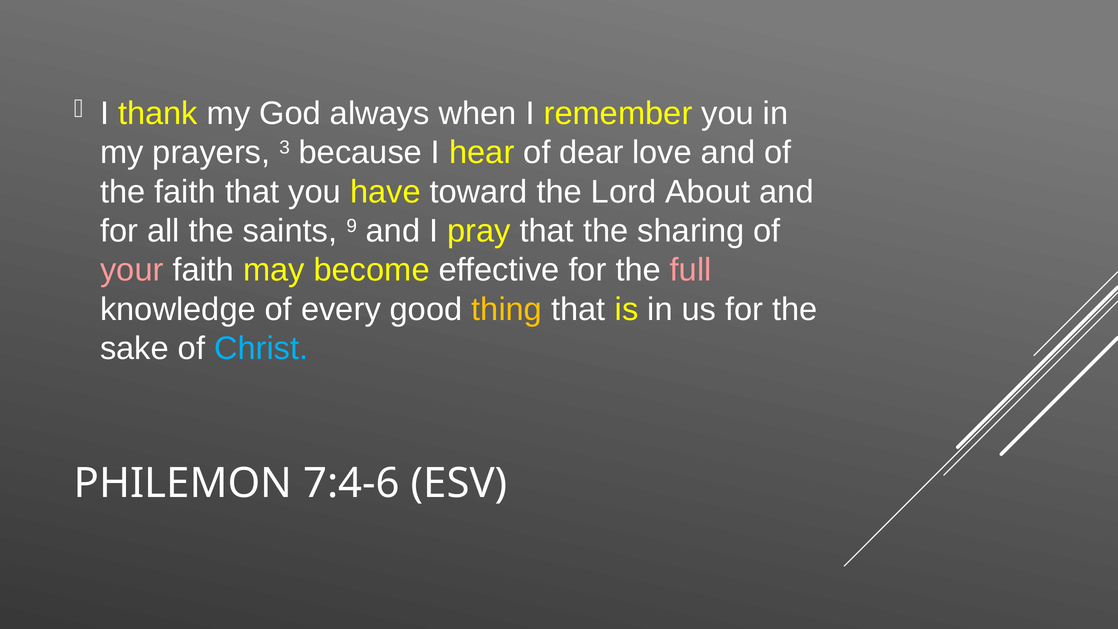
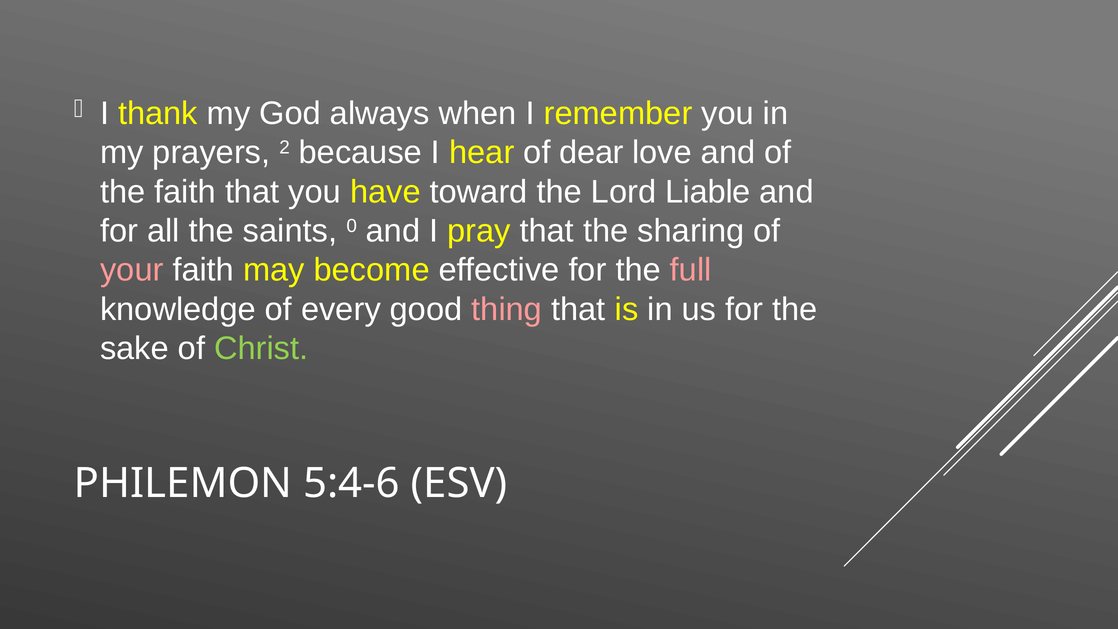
3: 3 -> 2 (285, 148)
About: About -> Liable (708, 192)
9: 9 -> 0 (352, 226)
thing colour: yellow -> pink (507, 309)
Christ colour: light blue -> light green (261, 348)
7:4-6: 7:4-6 -> 5:4-6 (352, 483)
